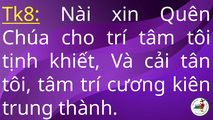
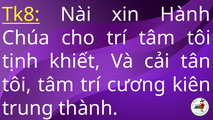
Quên: Quên -> Hành (185, 14)
